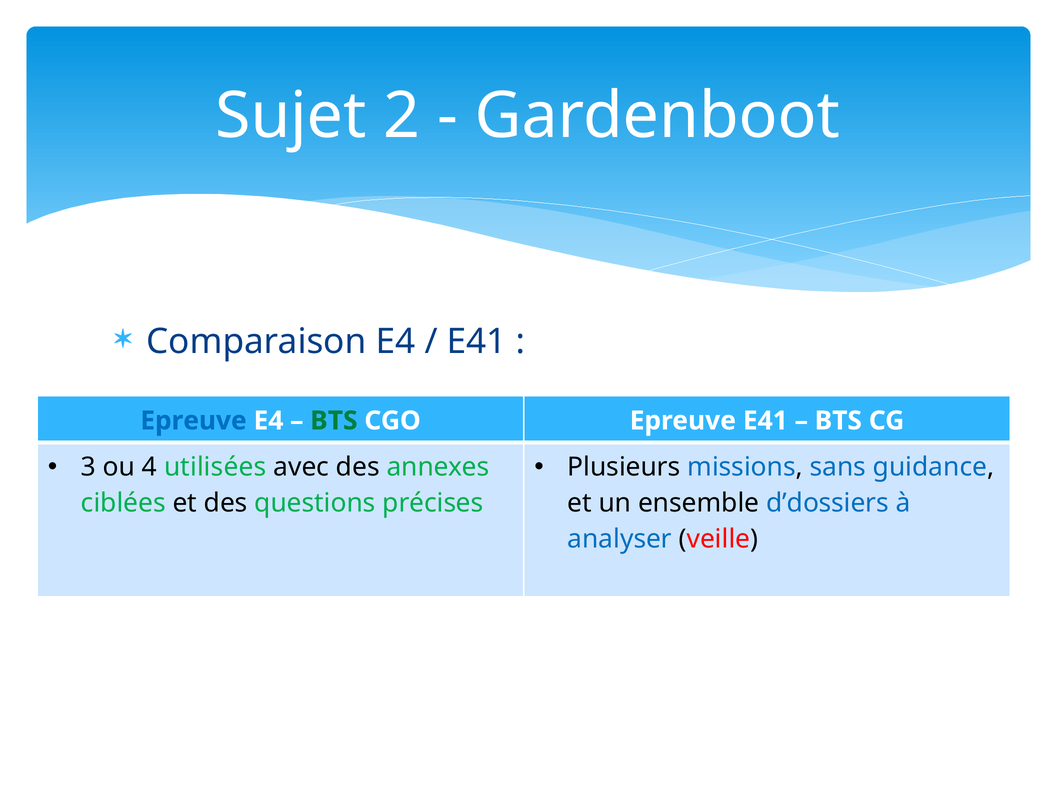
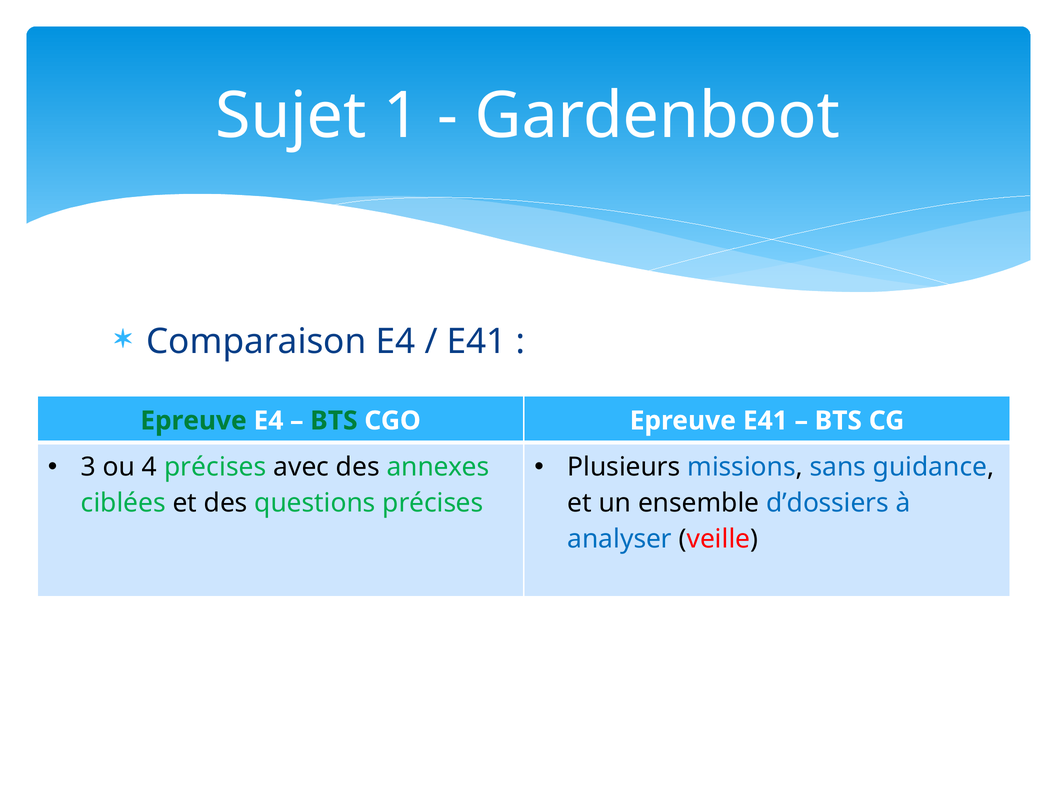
2: 2 -> 1 (402, 116)
Epreuve colour: blue -> green (193, 421)
4 utilisées: utilisées -> précises (215, 467)
